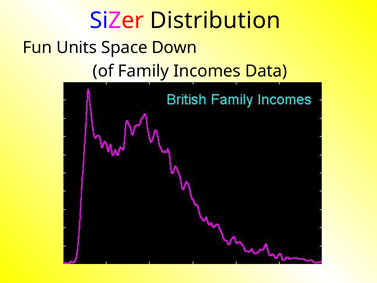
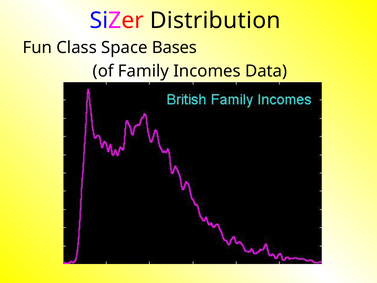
Units: Units -> Class (77, 48)
Down: Down -> Bases (174, 48)
